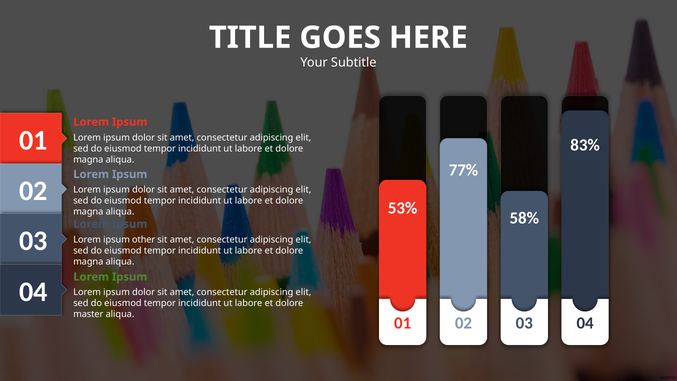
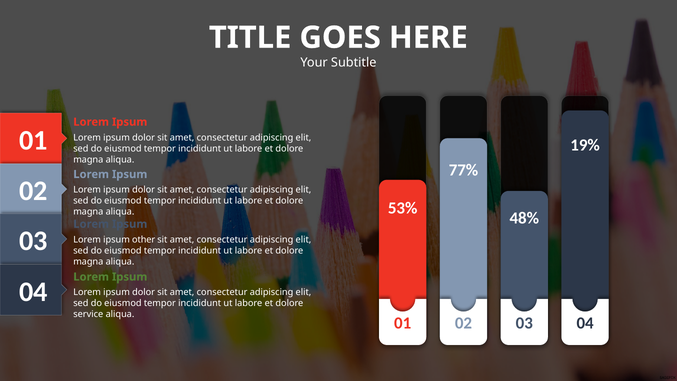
83%: 83% -> 19% (585, 145)
58%: 58% -> 48% (524, 218)
master: master -> service (88, 314)
